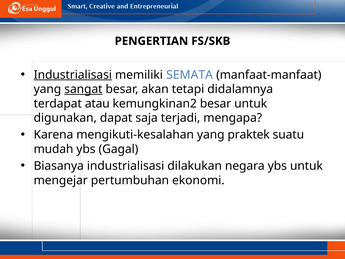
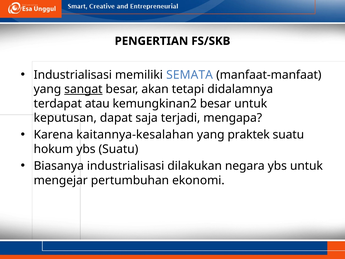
Industrialisasi underline: present -> none (73, 75)
digunakan: digunakan -> keputusan (65, 118)
mengikuti-kesalahan: mengikuti-kesalahan -> kaitannya-kesalahan (135, 135)
mudah: mudah -> hokum (53, 149)
ybs Gagal: Gagal -> Suatu (118, 149)
